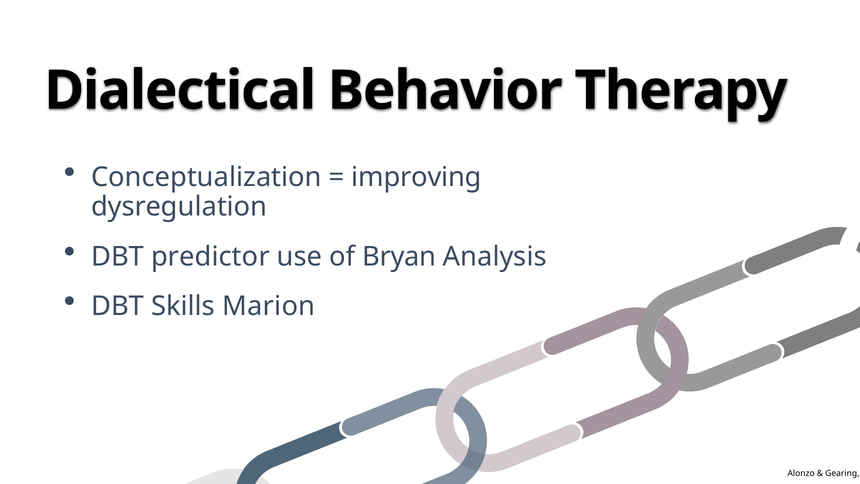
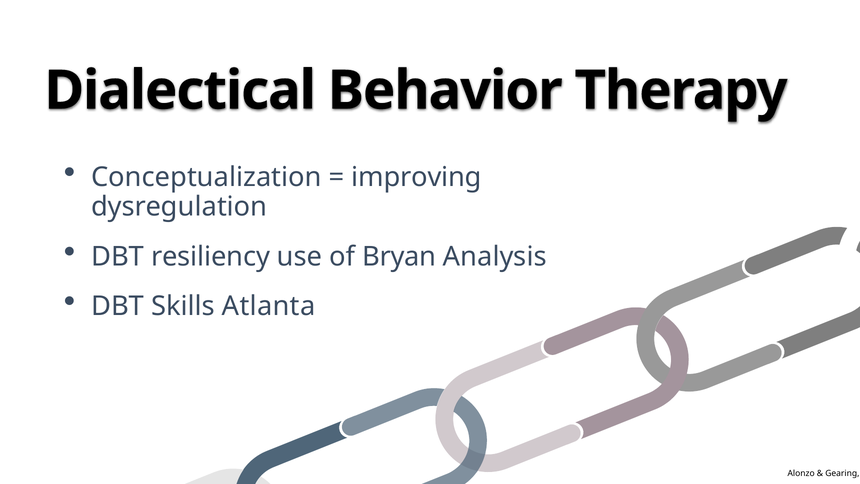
predictor: predictor -> resiliency (211, 256)
Marion: Marion -> Atlanta (269, 306)
